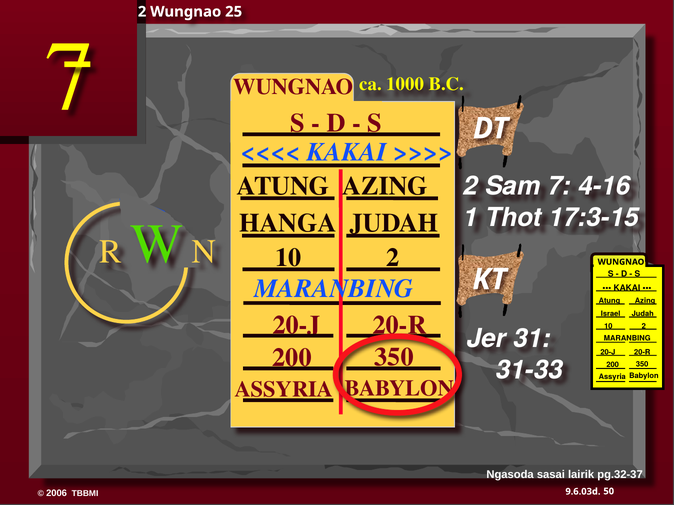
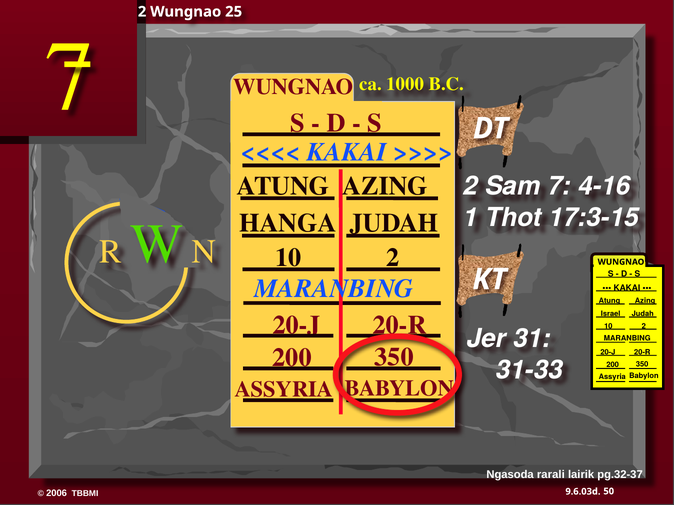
sasai: sasai -> rarali (551, 475)
